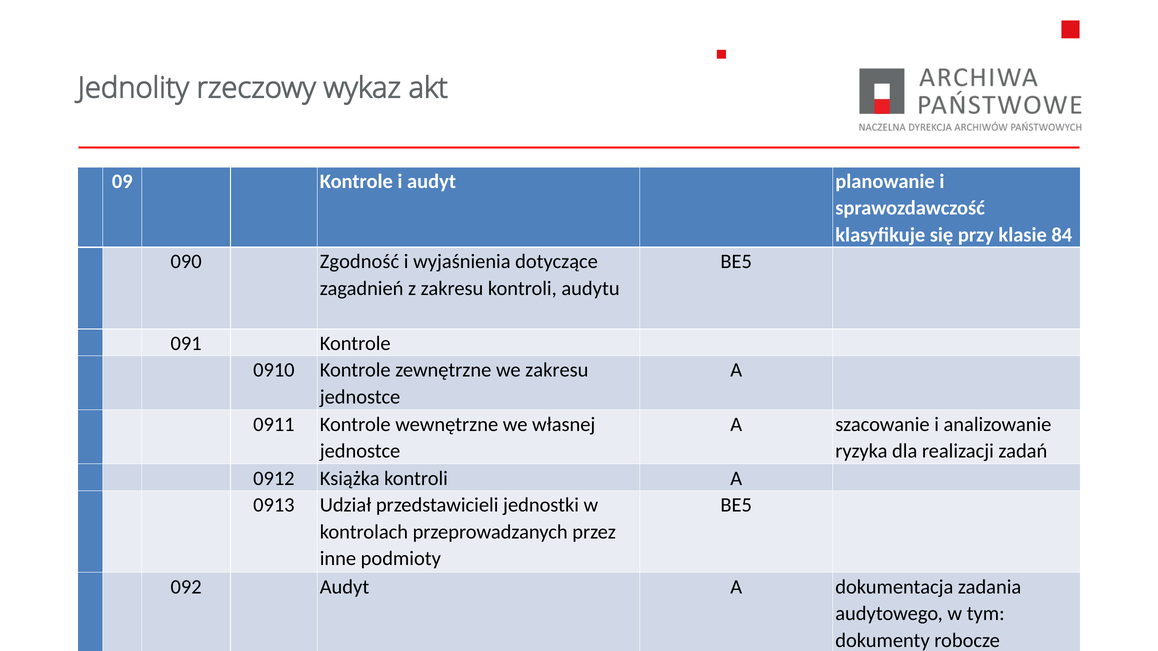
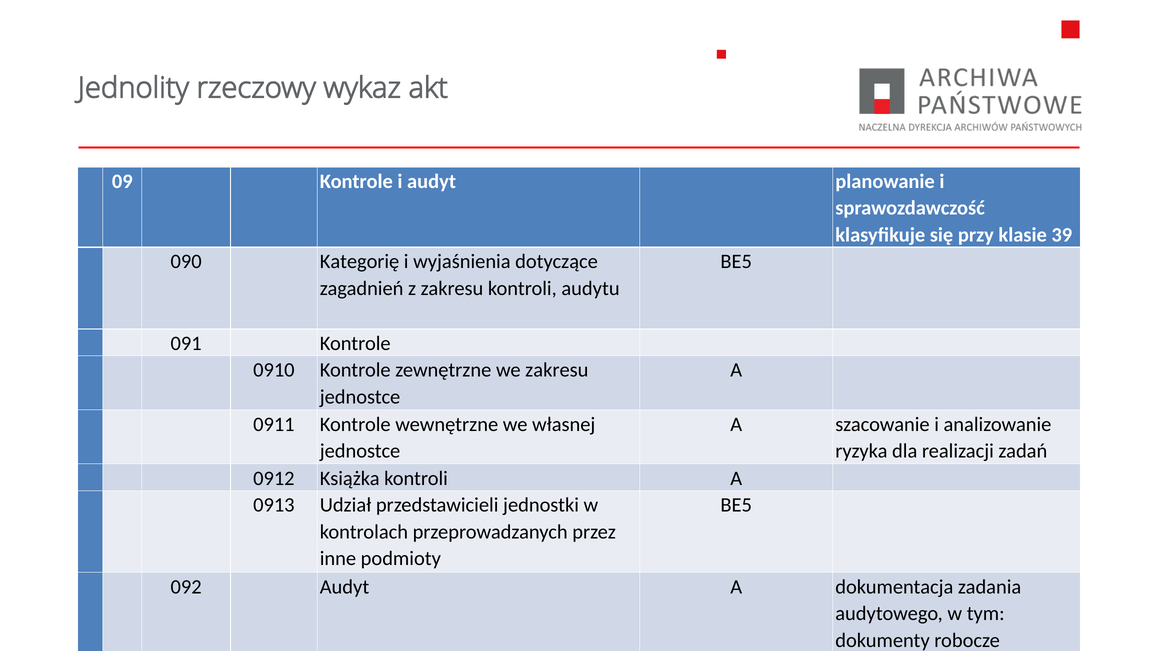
84: 84 -> 39 (1062, 235)
Zgodność: Zgodność -> Kategorię (360, 262)
